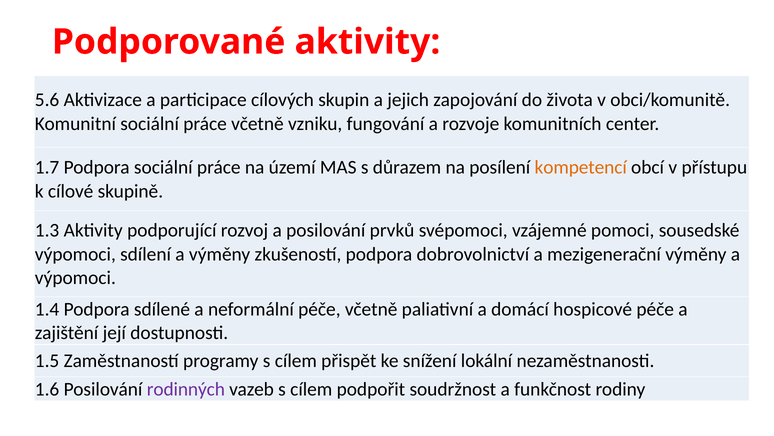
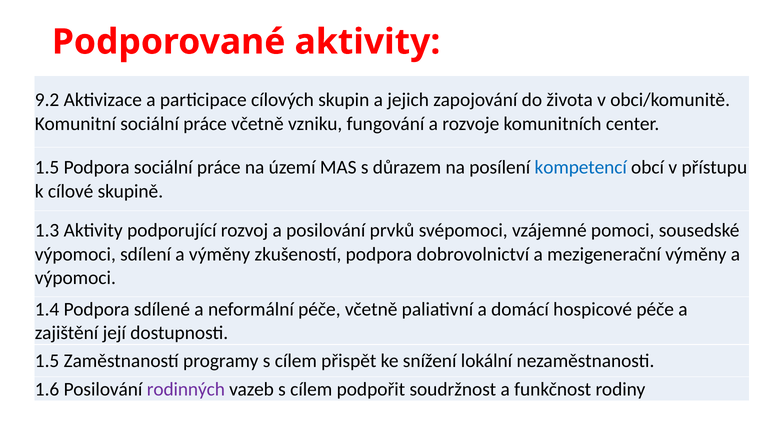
5.6: 5.6 -> 9.2 (47, 100)
1.7: 1.7 -> 1.5 (47, 167)
kompetencí colour: orange -> blue (581, 167)
